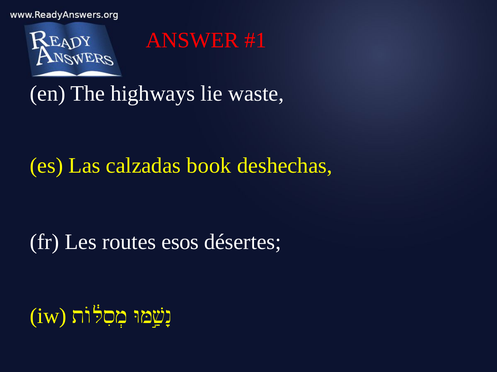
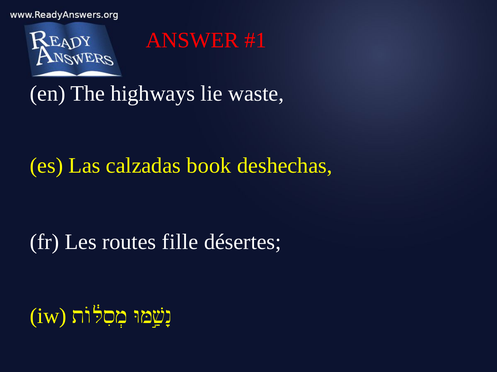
esos: esos -> fille (180, 242)
